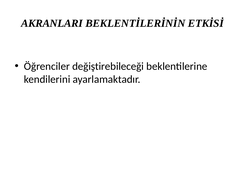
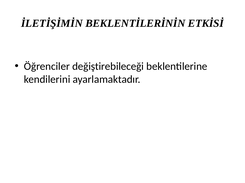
AKRANLARI: AKRANLARI -> İLETİŞİMİN (52, 23)
